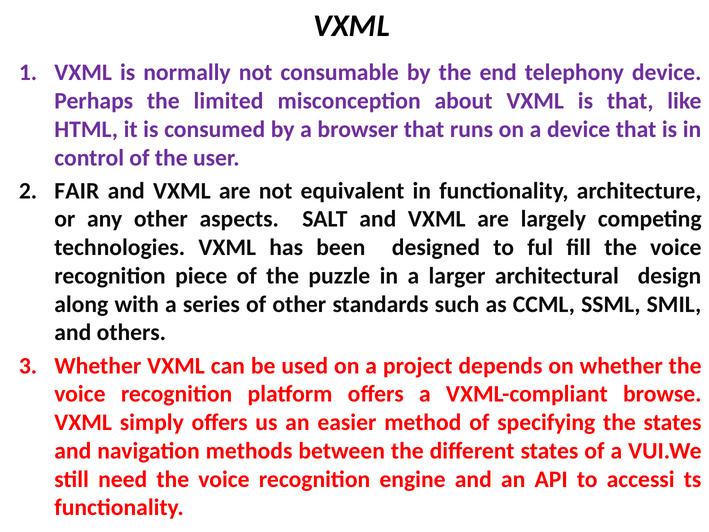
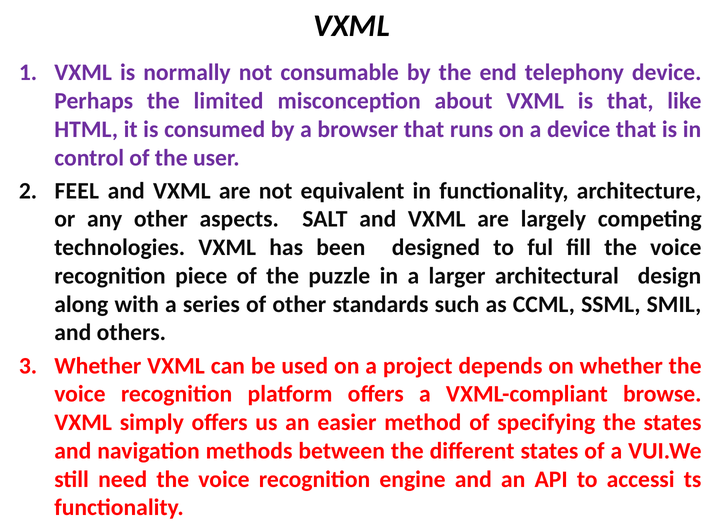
FAIR: FAIR -> FEEL (77, 191)
